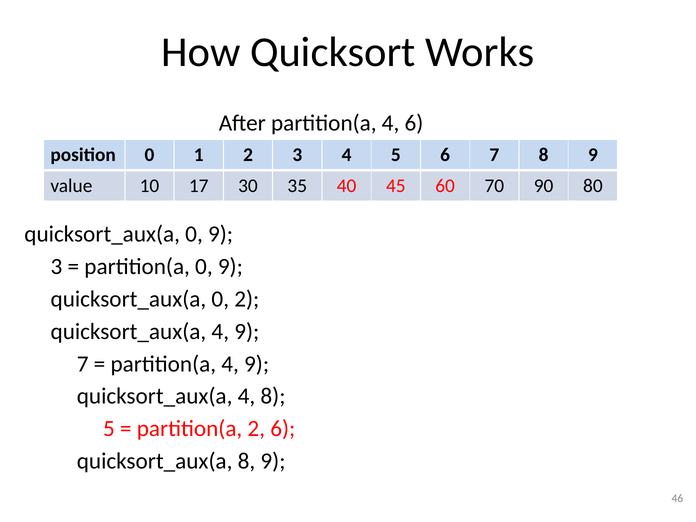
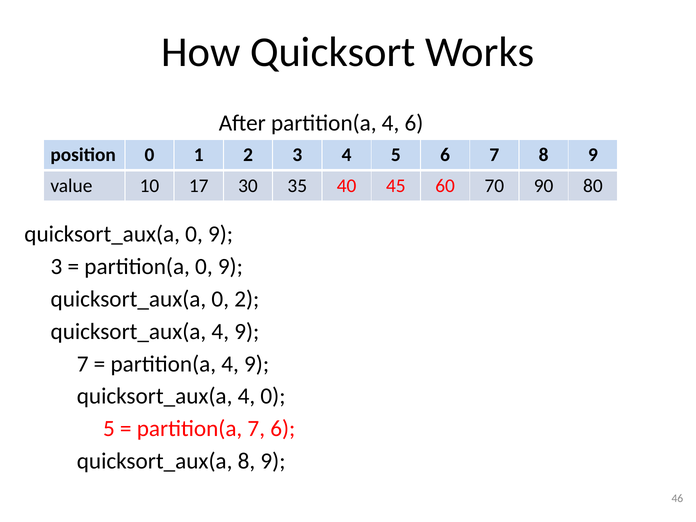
4 8: 8 -> 0 (273, 396)
partition(a 2: 2 -> 7 (256, 429)
